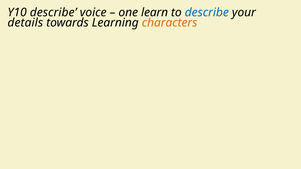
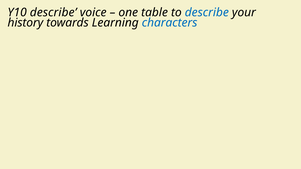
learn: learn -> table (155, 12)
details: details -> history (25, 23)
characters colour: orange -> blue (170, 23)
